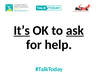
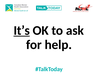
ask underline: present -> none (75, 30)
